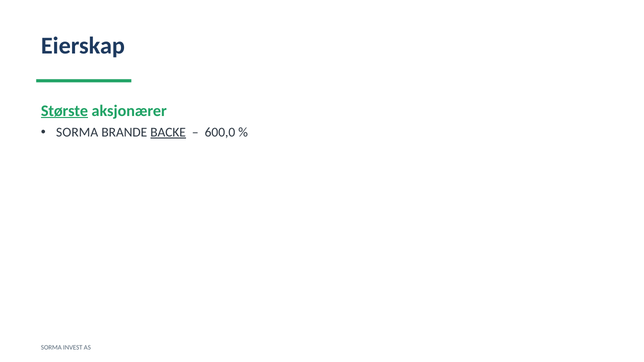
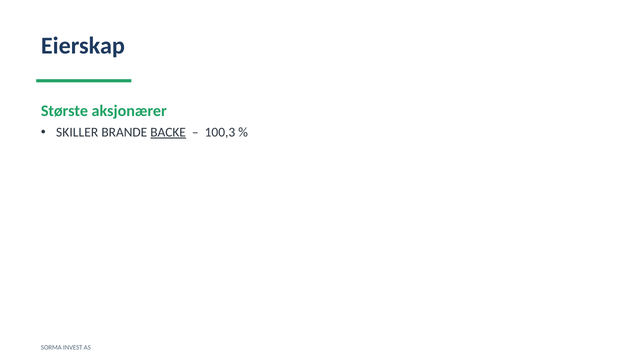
Største underline: present -> none (65, 111)
SORMA: SORMA -> SKILLER (77, 132)
600,0: 600,0 -> 100,3 (220, 132)
